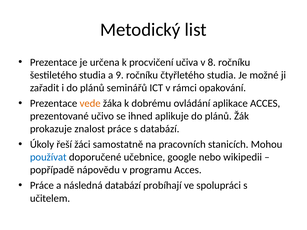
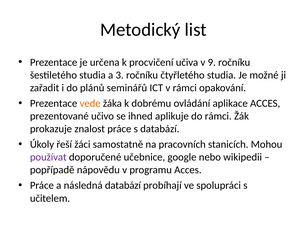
8: 8 -> 9 (212, 62)
9: 9 -> 3 (120, 75)
aplikuje do plánů: plánů -> rámci (218, 116)
používat colour: blue -> purple (48, 157)
